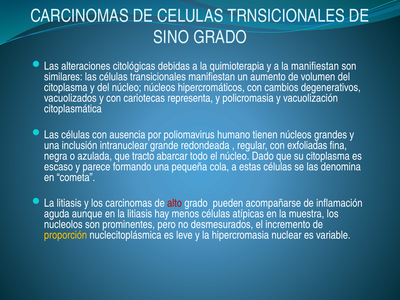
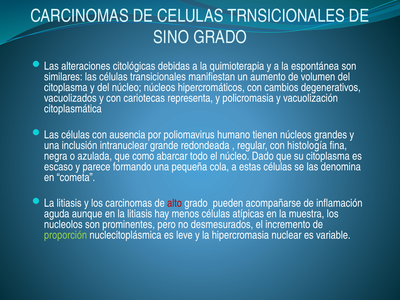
la manifiestan: manifiestan -> espontánea (315, 66)
exfoliadas: exfoliadas -> histología (307, 145)
tracto: tracto -> como (143, 156)
proporción colour: yellow -> light green (66, 235)
